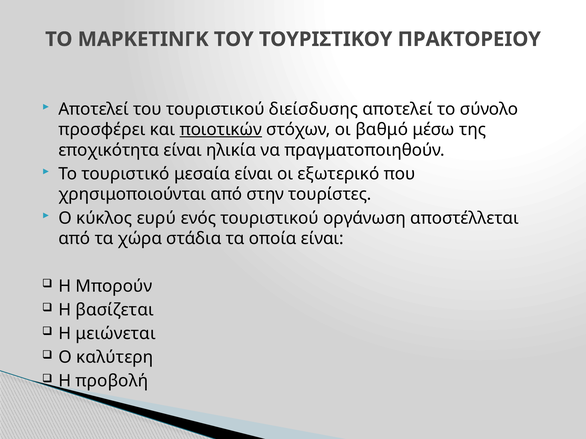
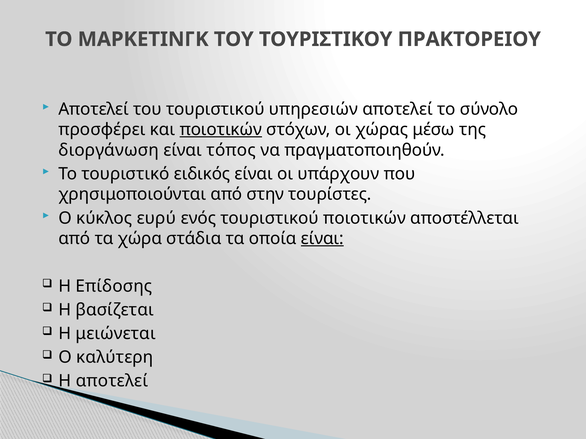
διείσδυσης: διείσδυσης -> υπηρεσιών (313, 109)
βαθμό: βαθμό -> χώρας (382, 130)
εποχικότητα: εποχικότητα -> διοργάνωση (109, 150)
ηλικία: ηλικία -> τόπος (231, 150)
μεσαία: μεσαία -> ειδικός (202, 174)
εξωτερικό: εξωτερικό -> υπάρχουν (339, 174)
τουριστικού οργάνωση: οργάνωση -> ποιοτικών (365, 218)
είναι underline: none -> present (322, 239)
Μπορούν: Μπορούν -> Επίδοσης (114, 286)
Η προβολή: προβολή -> αποτελεί (112, 381)
